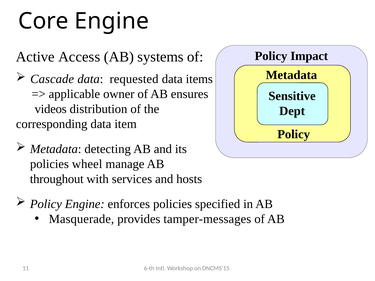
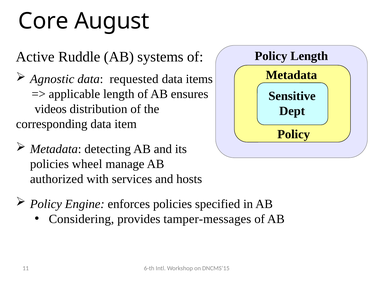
Core Engine: Engine -> August (112, 21)
Access: Access -> Ruddle (79, 57)
Policy Impact: Impact -> Length (309, 56)
Cascade: Cascade -> Agnostic (52, 79)
applicable owner: owner -> length (119, 94)
throughout: throughout -> authorized (57, 179)
Masquerade: Masquerade -> Considering (81, 219)
